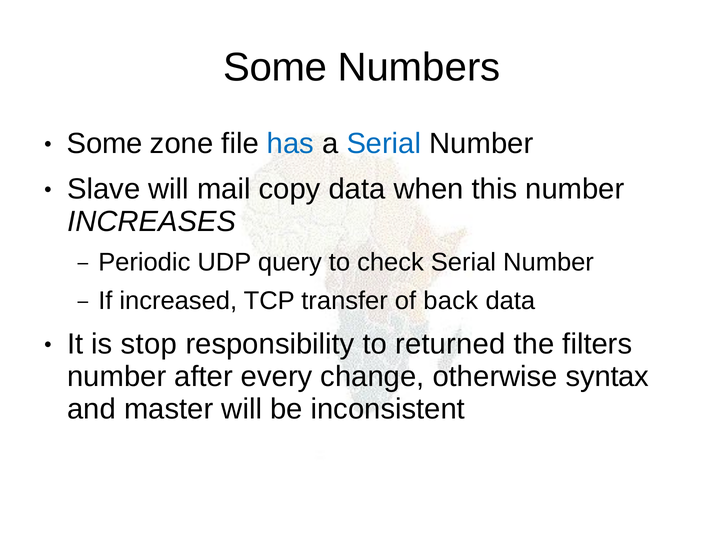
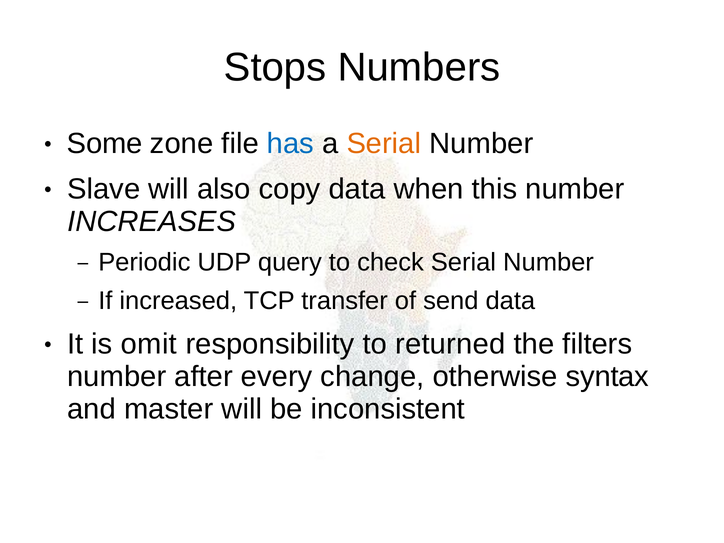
Some: Some -> Stops (275, 67)
Serial colour: blue -> orange (384, 144)
mail: mail -> also (224, 189)
back: back -> send (451, 301)
stop: stop -> omit (149, 344)
